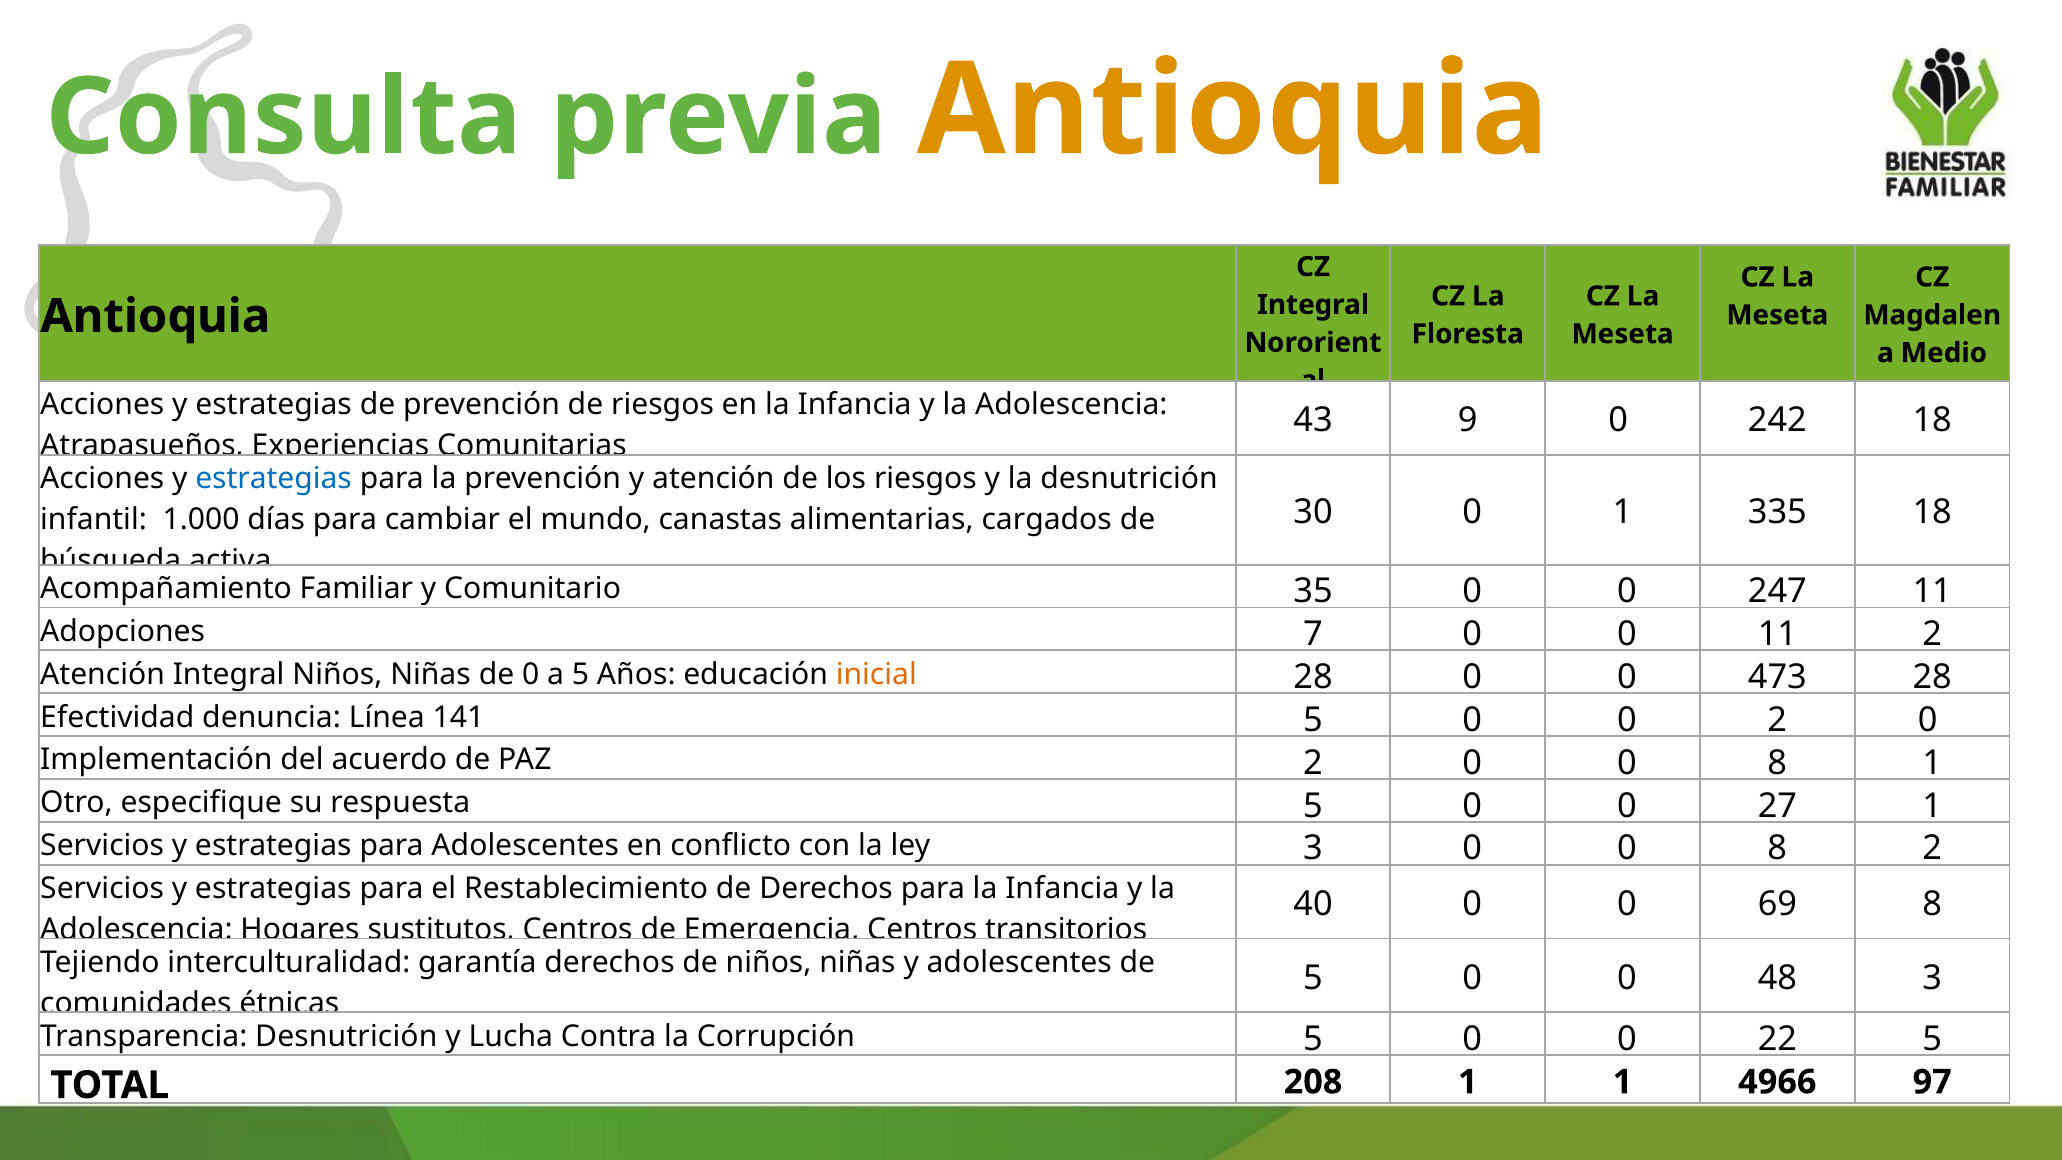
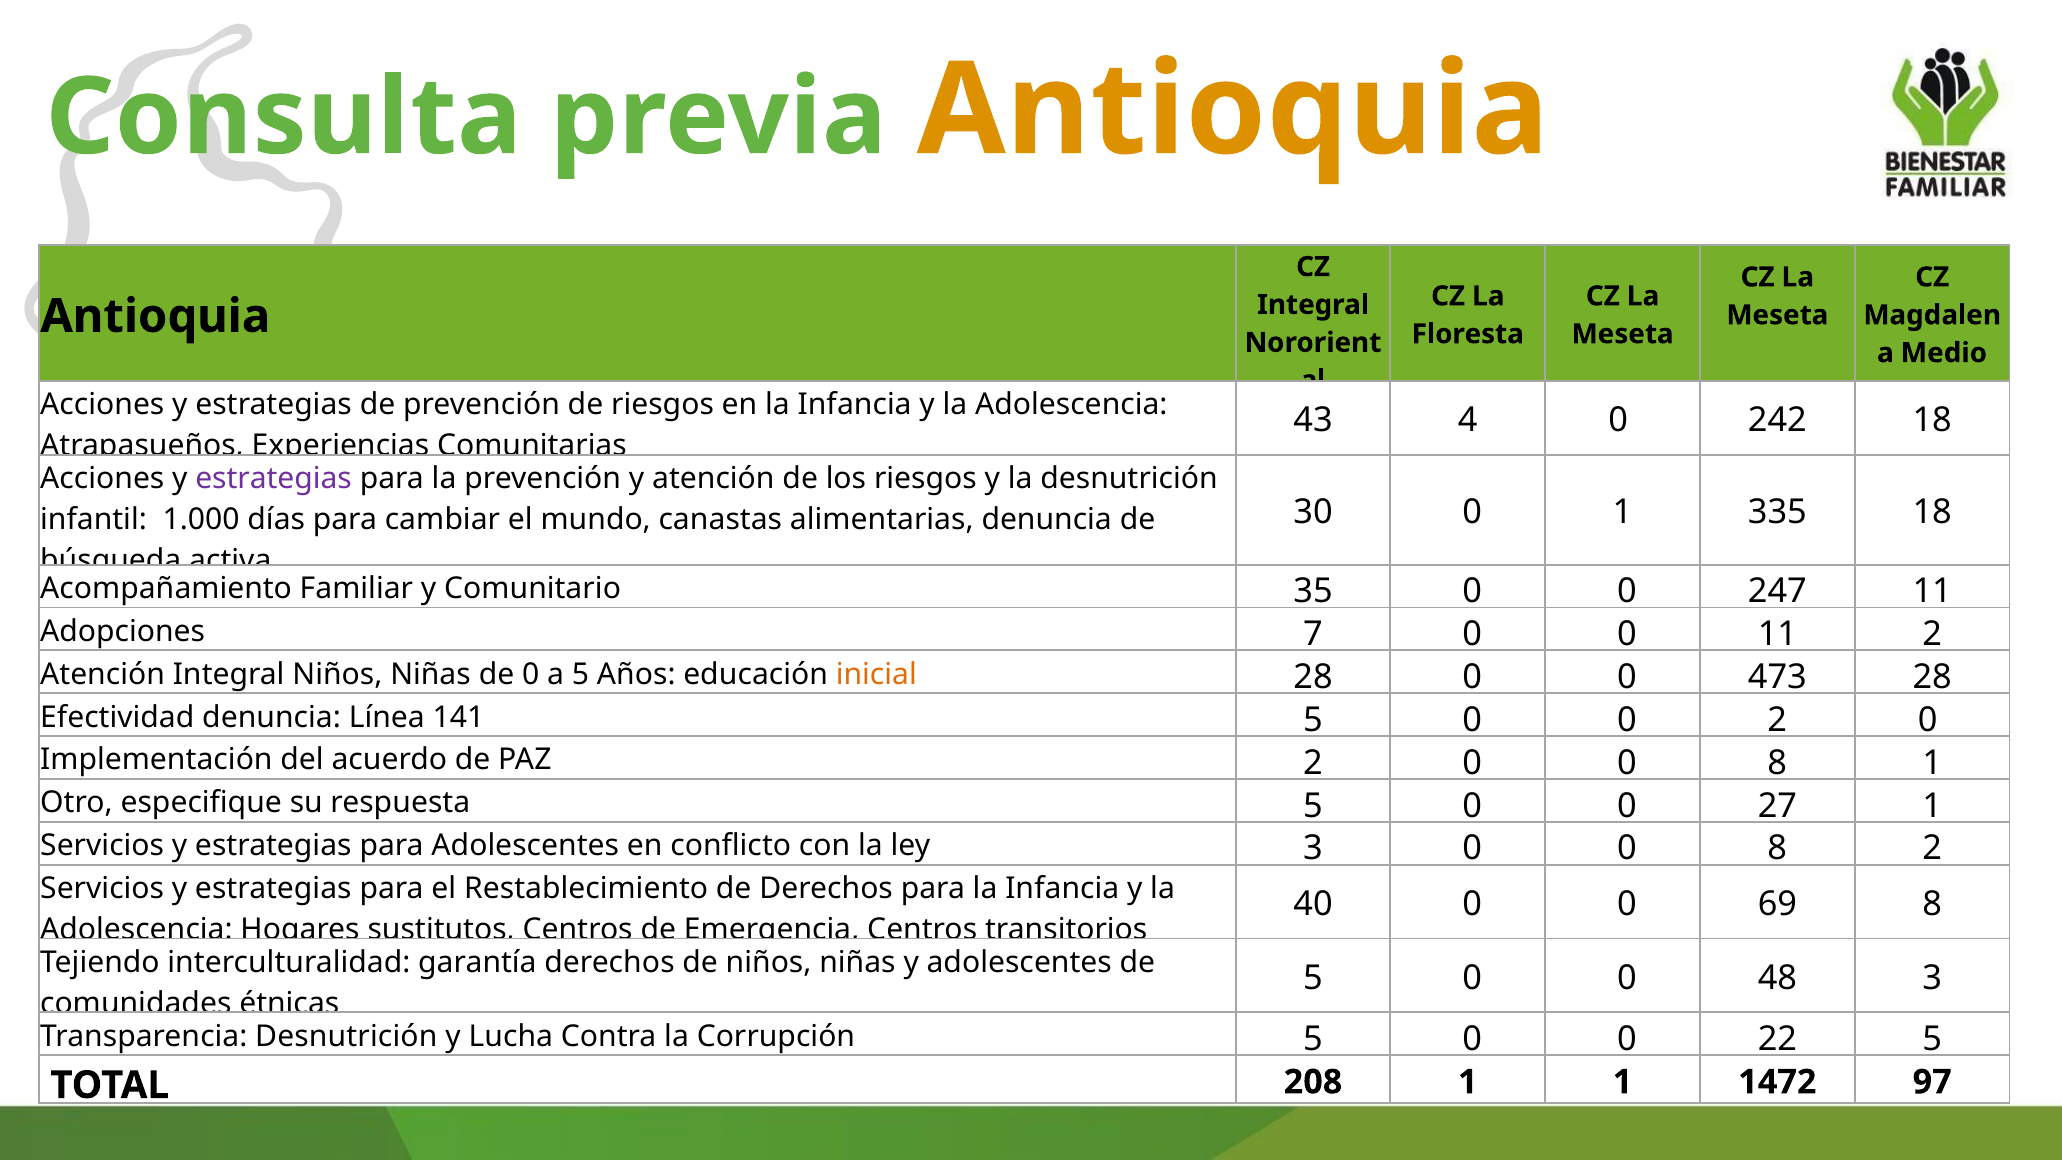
9: 9 -> 4 (1468, 420)
estrategias colour: blue -> purple (274, 478)
alimentarias cargados: cargados -> denuncia (1047, 519)
4966: 4966 -> 1472 (1777, 1082)
